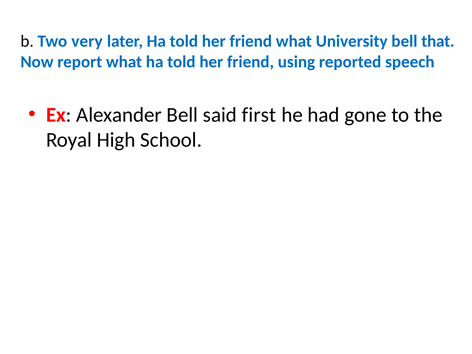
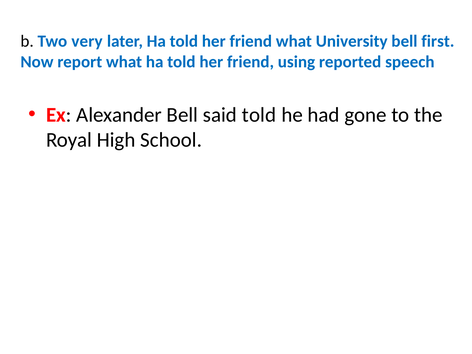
that: that -> first (438, 41)
said first: first -> told (259, 115)
